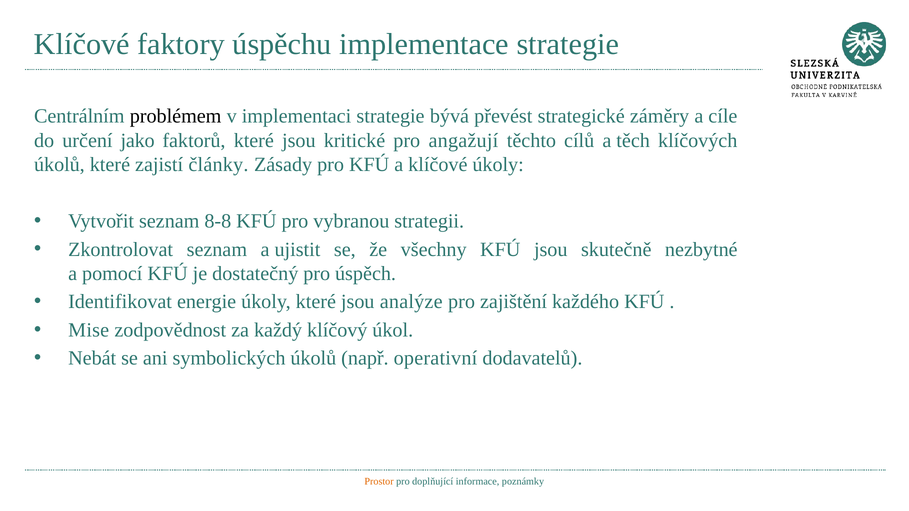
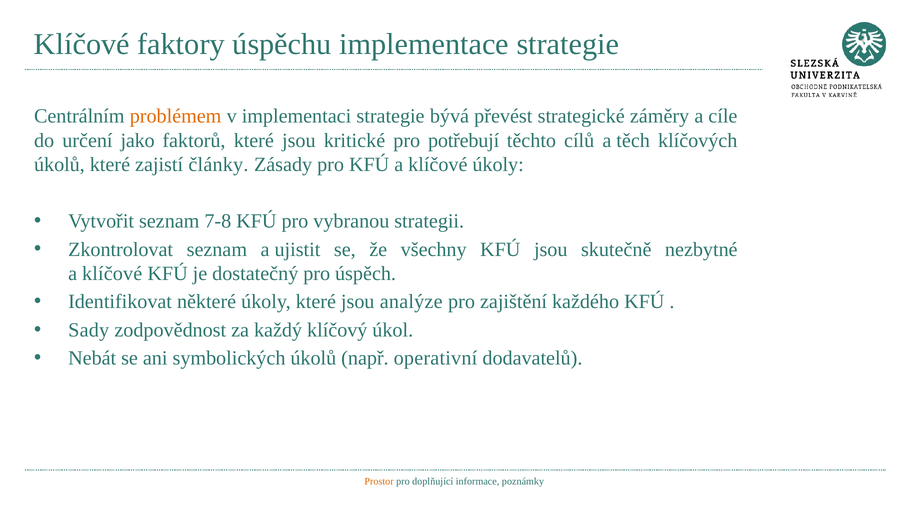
problémem colour: black -> orange (176, 116)
angažují: angažují -> potřebují (464, 140)
8-8: 8-8 -> 7-8 (218, 221)
pomocí: pomocí -> klíčové (112, 274)
energie: energie -> některé (207, 302)
Mise: Mise -> Sady (89, 330)
